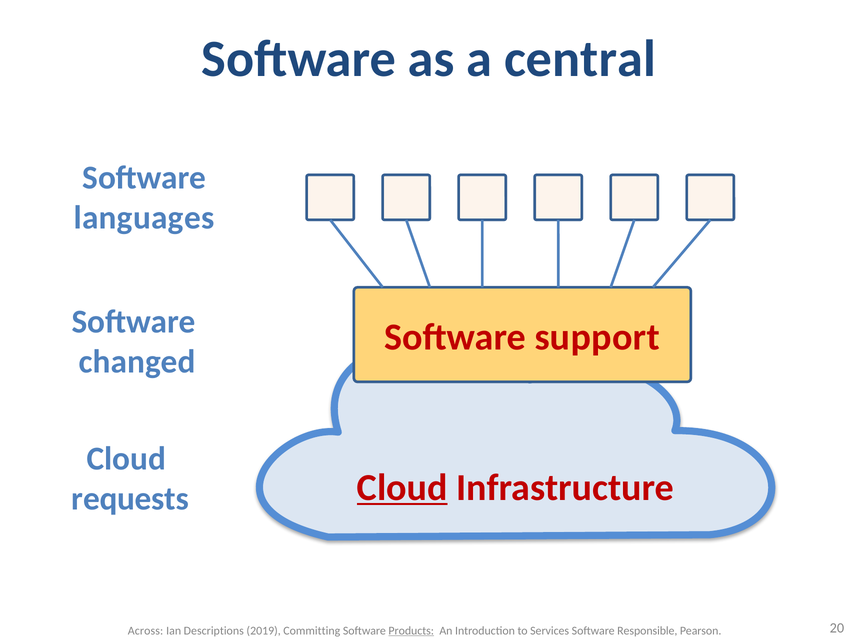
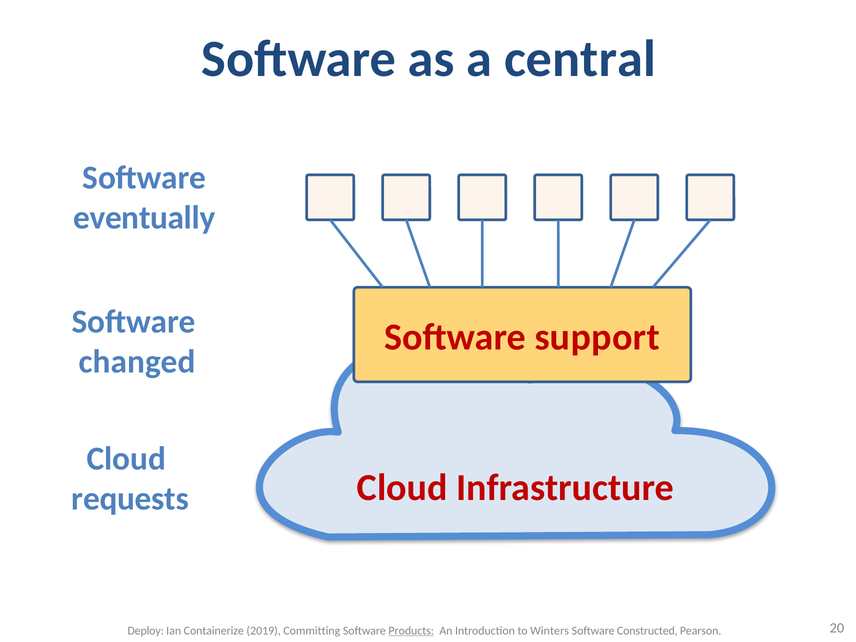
languages: languages -> eventually (144, 218)
Cloud underline: present -> none (402, 488)
Across: Across -> Deploy (146, 631)
Descriptions: Descriptions -> Containerize (214, 631)
Services: Services -> Winters (550, 631)
Responsible: Responsible -> Constructed (647, 631)
